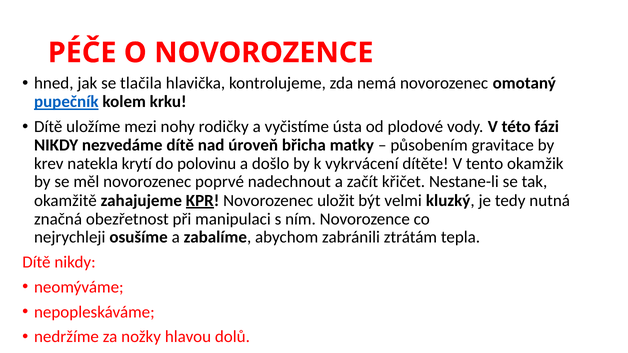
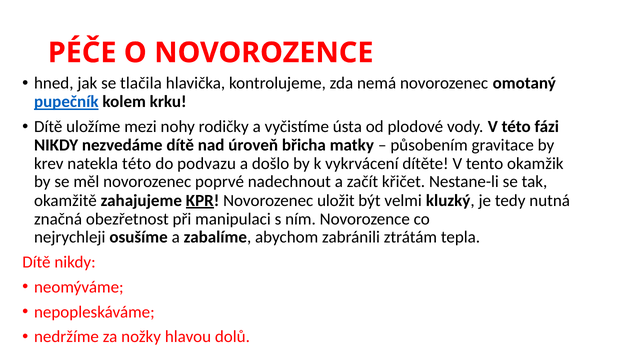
natekla krytí: krytí -> této (137, 164)
polovinu: polovinu -> podvazu (207, 164)
